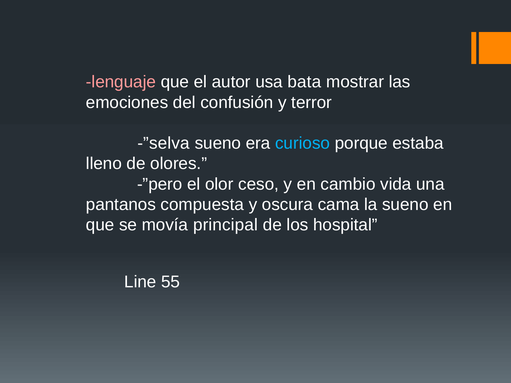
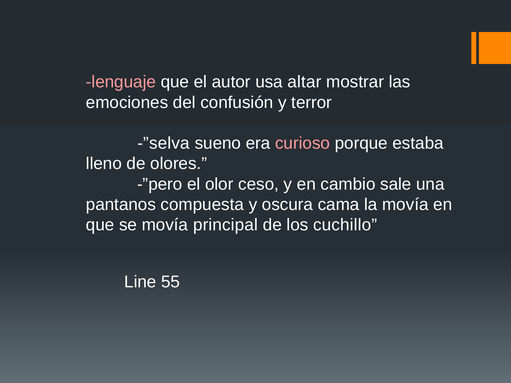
bata: bata -> altar (304, 82)
curioso colour: light blue -> pink (303, 143)
vida: vida -> sale (396, 184)
la sueno: sueno -> movía (405, 205)
hospital: hospital -> cuchillo (345, 225)
